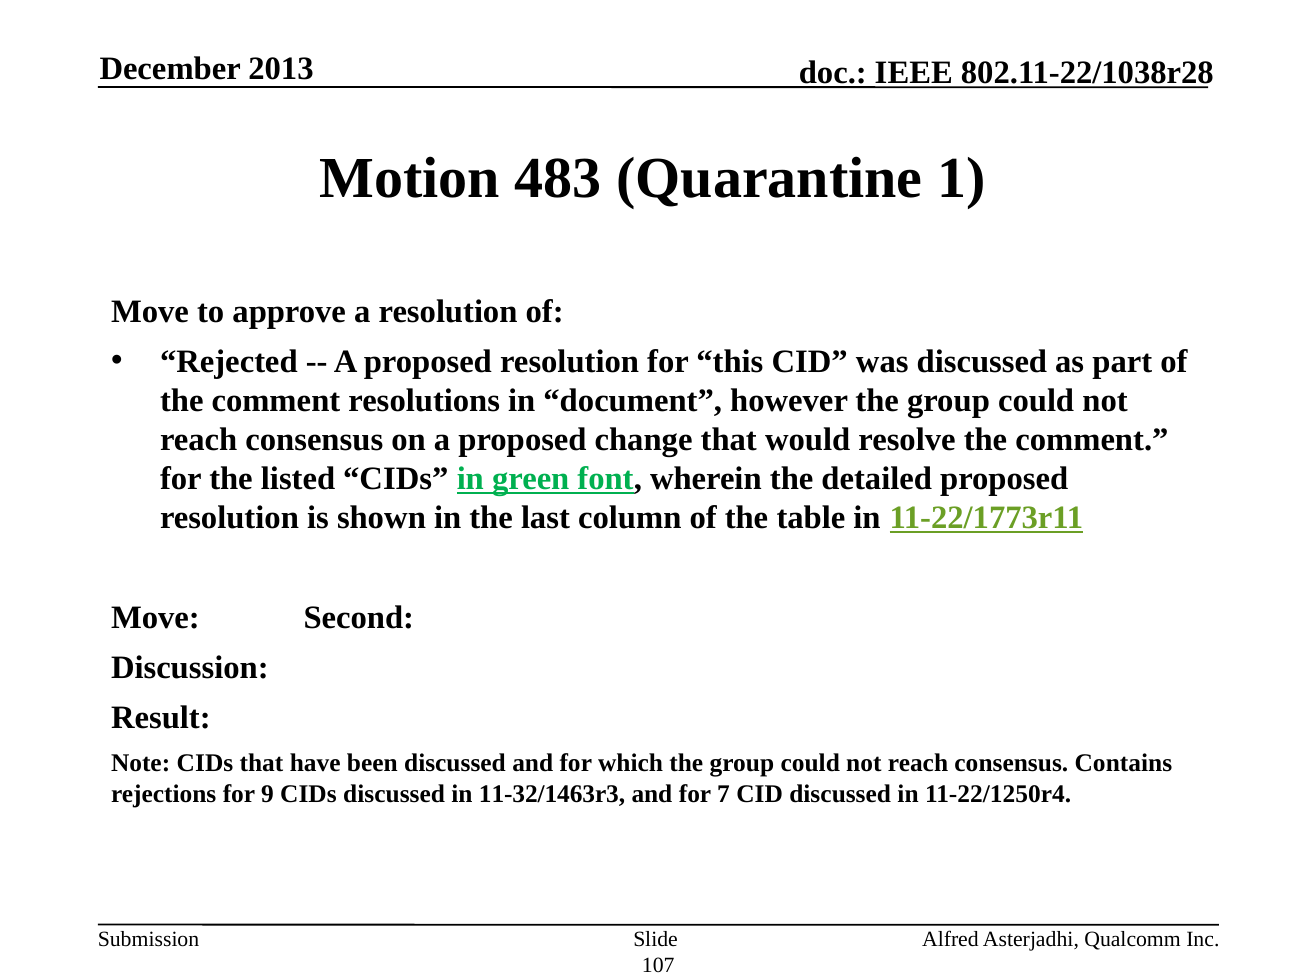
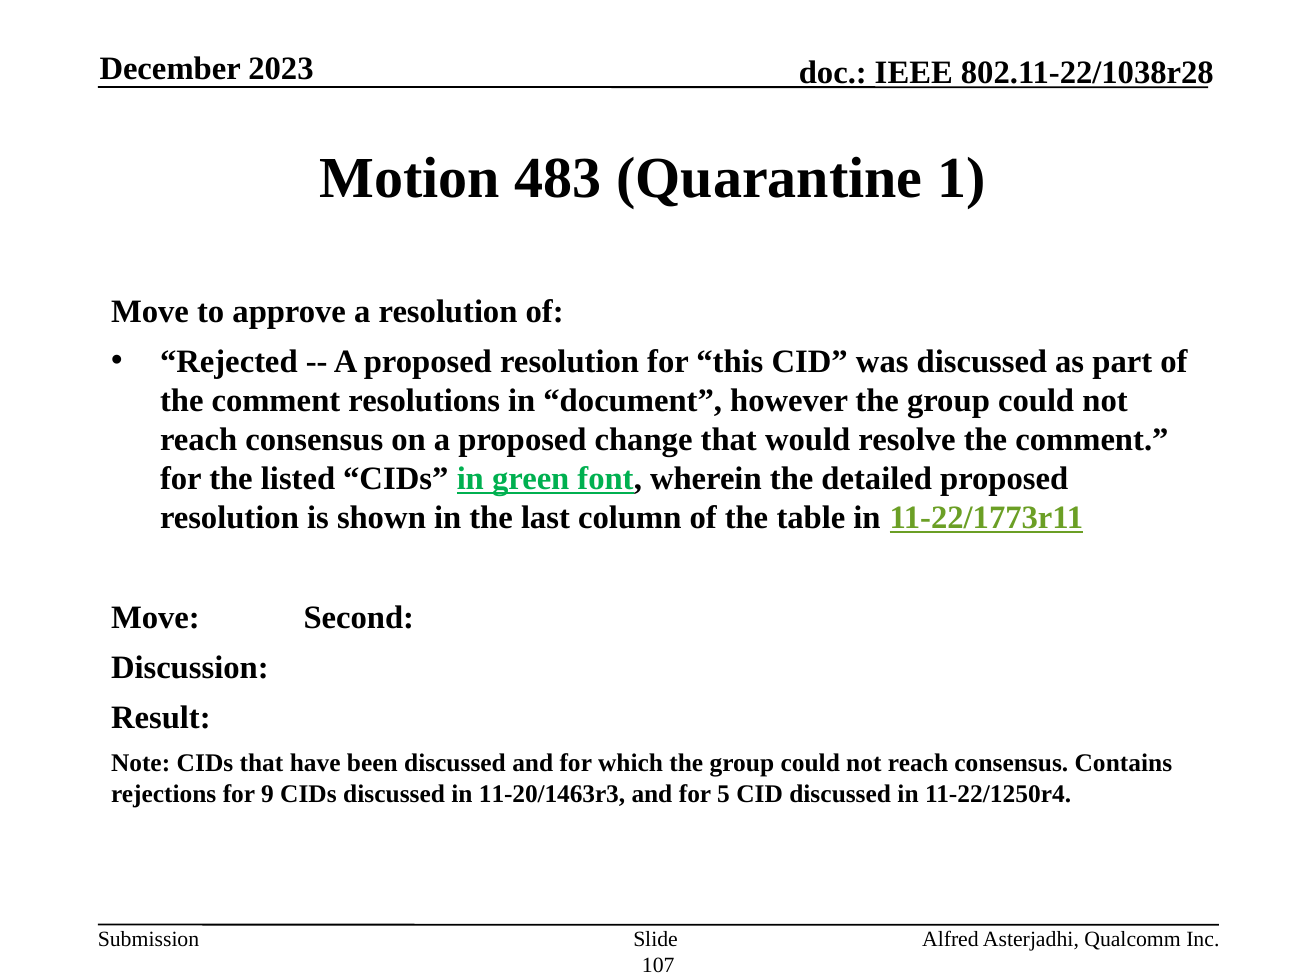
2013: 2013 -> 2023 (281, 69)
11-32/1463r3: 11-32/1463r3 -> 11-20/1463r3 (552, 794)
7: 7 -> 5 (724, 794)
